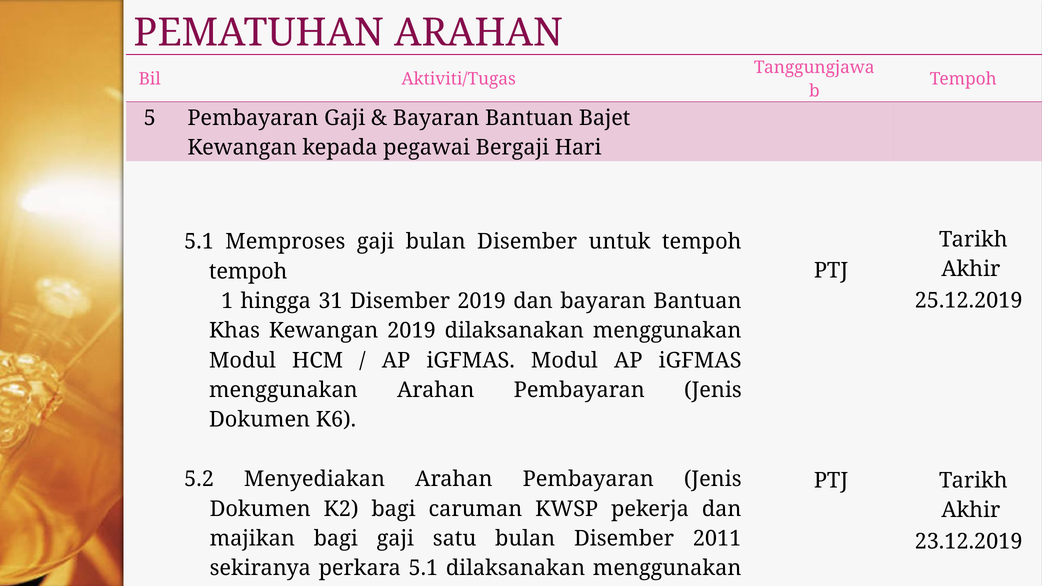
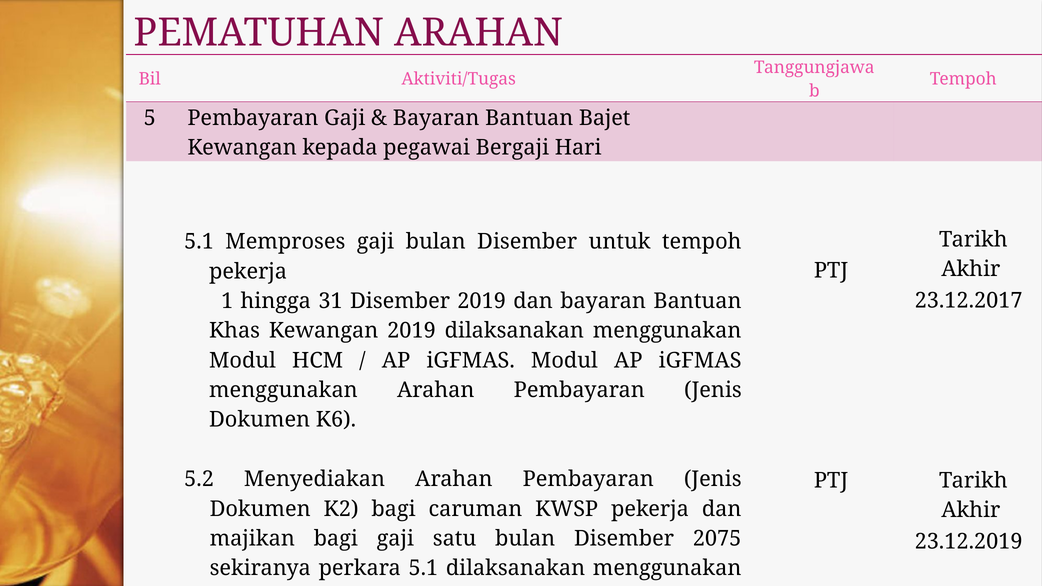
tempoh: tempoh -> pekerja (248, 271)
25.12.2019: 25.12.2019 -> 23.12.2017 (969, 301)
2011: 2011 -> 2075 (717, 539)
